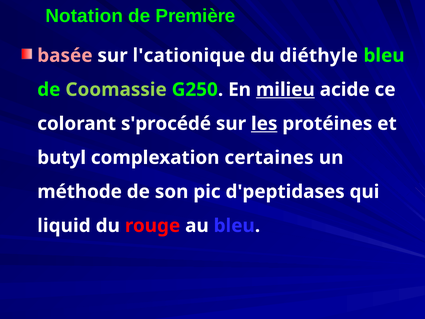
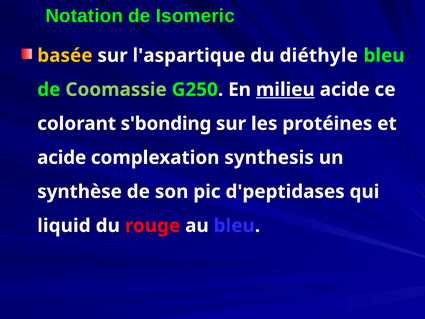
Première: Première -> Isomeric (195, 16)
basée colour: pink -> yellow (65, 56)
l'cationique: l'cationique -> l'aspartique (189, 56)
s'procédé: s'procédé -> s'bonding (166, 124)
les underline: present -> none (264, 124)
butyl: butyl -> acide (62, 158)
certaines: certaines -> synthesis (269, 158)
méthode: méthode -> synthèse (80, 192)
